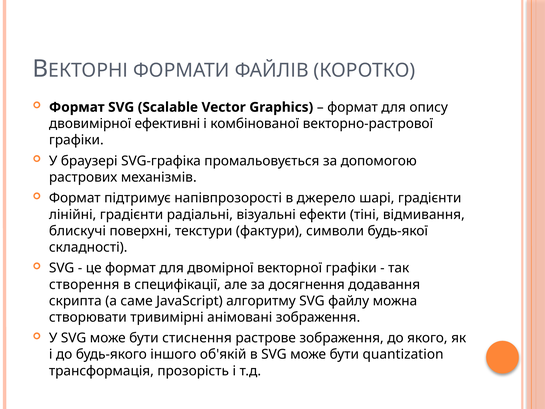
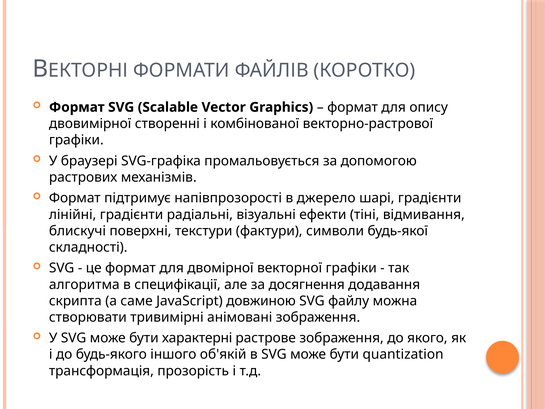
ефективні: ефективні -> створенні (167, 124)
створення: створення -> алгоритма (84, 284)
алгоритму: алгоритму -> довжиною (261, 301)
стиснення: стиснення -> характерні (197, 338)
